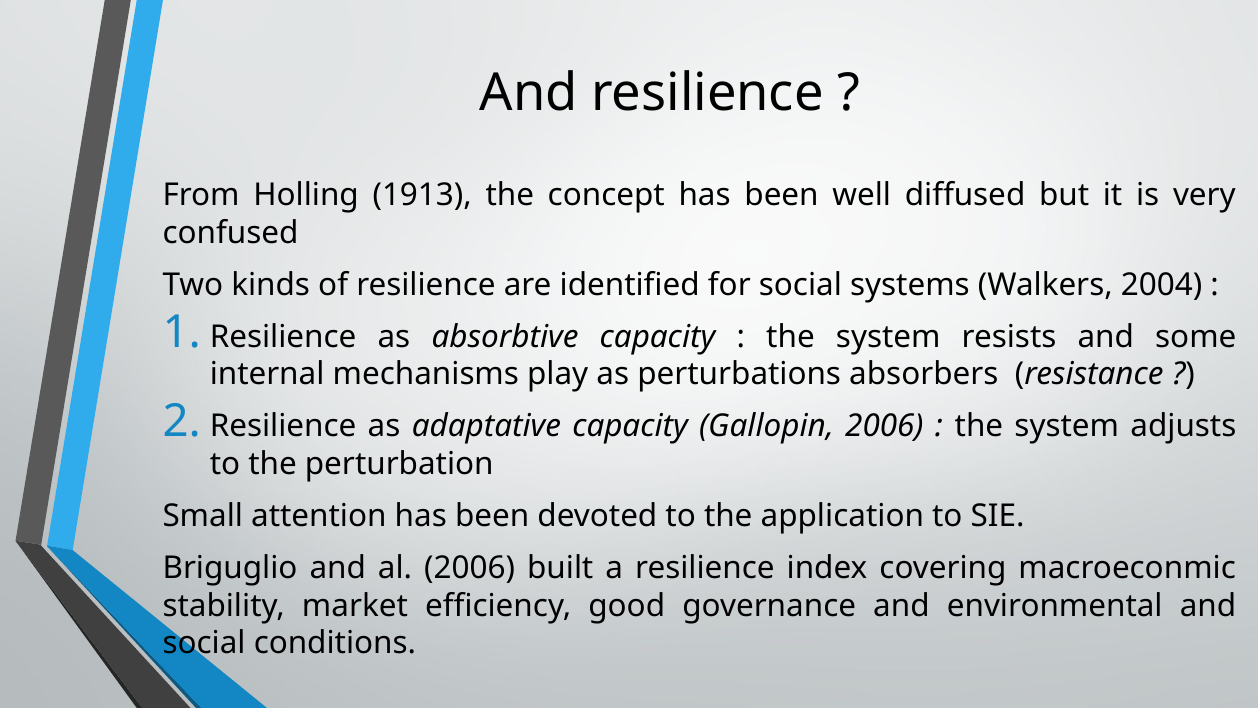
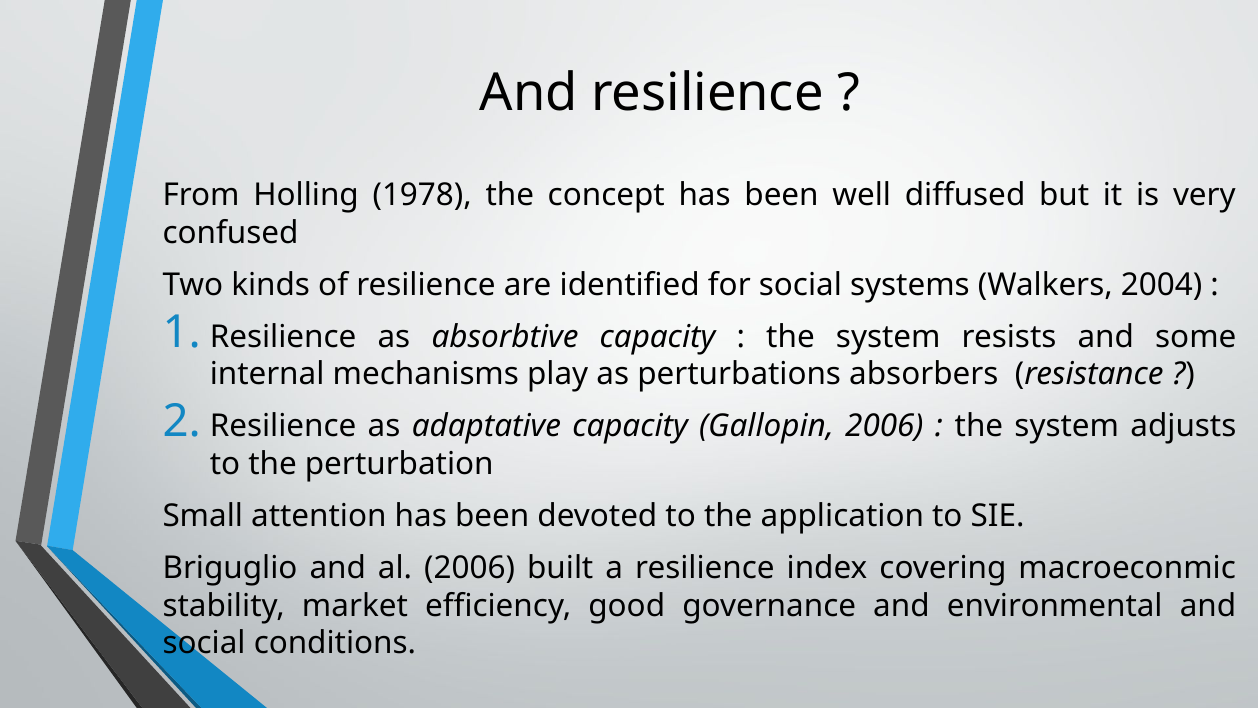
1913: 1913 -> 1978 (422, 195)
